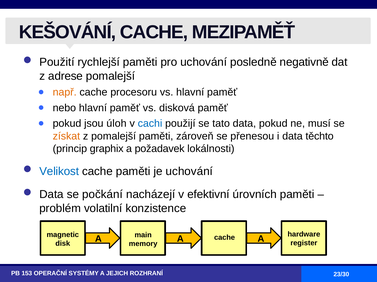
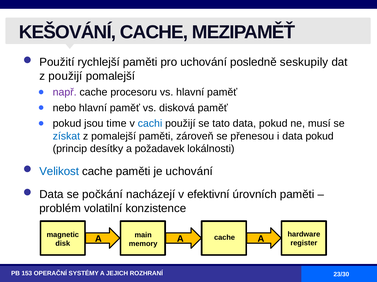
negativně: negativně -> seskupily (304, 62)
z adrese: adrese -> použijí (65, 76)
např colour: orange -> purple (65, 92)
úloh: úloh -> time (116, 124)
získat colour: orange -> blue (66, 136)
i data těchto: těchto -> pokud (320, 136)
graphix: graphix -> desítky (107, 149)
